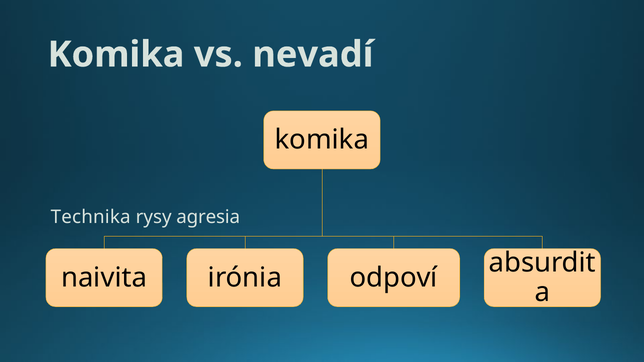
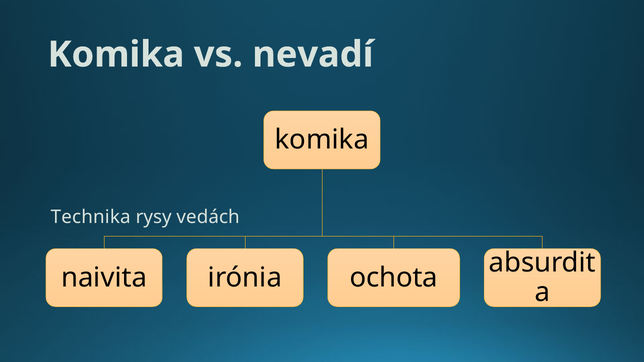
agresia: agresia -> vedách (208, 217)
odpoví: odpoví -> ochota (394, 278)
